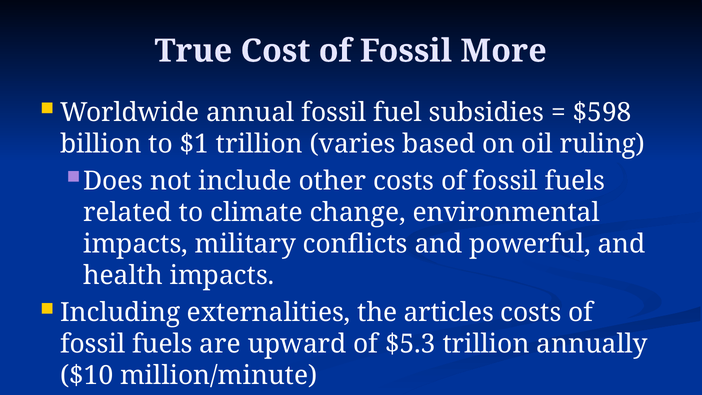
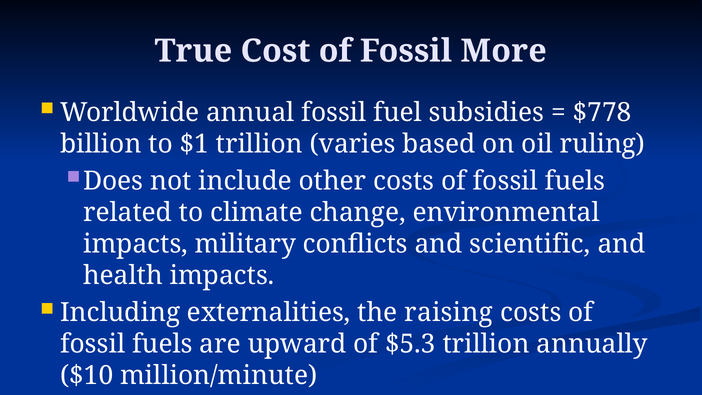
$598: $598 -> $778 (602, 112)
powerful: powerful -> scientific (530, 244)
articles: articles -> raising (449, 312)
